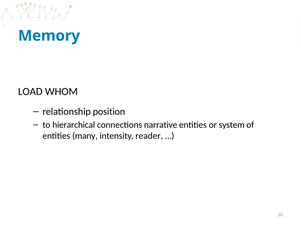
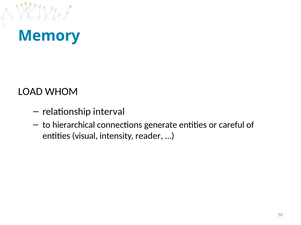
position: position -> interval (109, 112)
narrative: narrative -> generate (161, 125)
system: system -> careful (232, 125)
many: many -> visual (85, 136)
